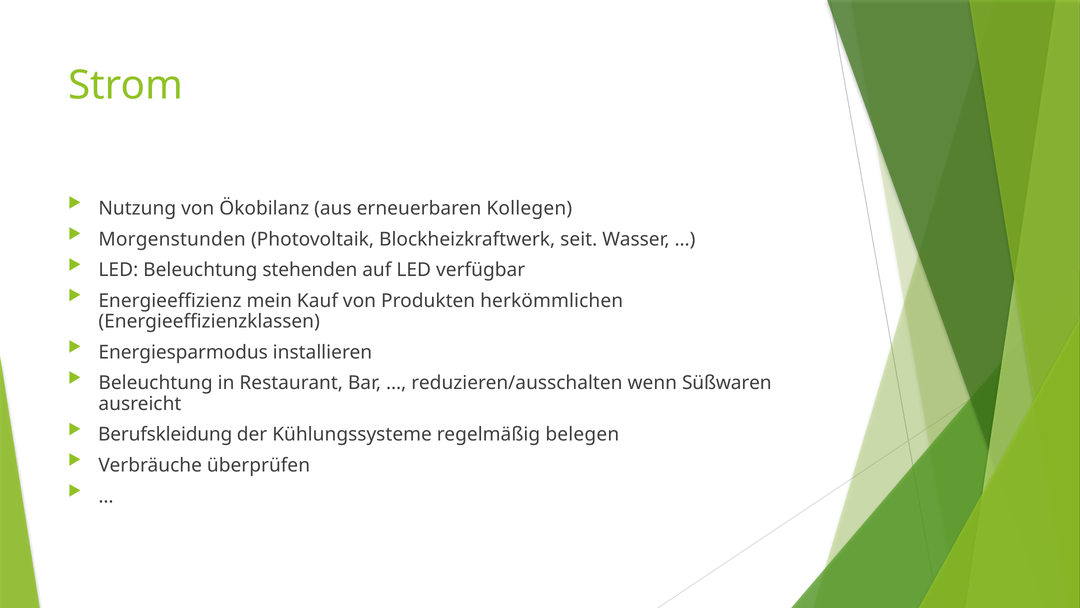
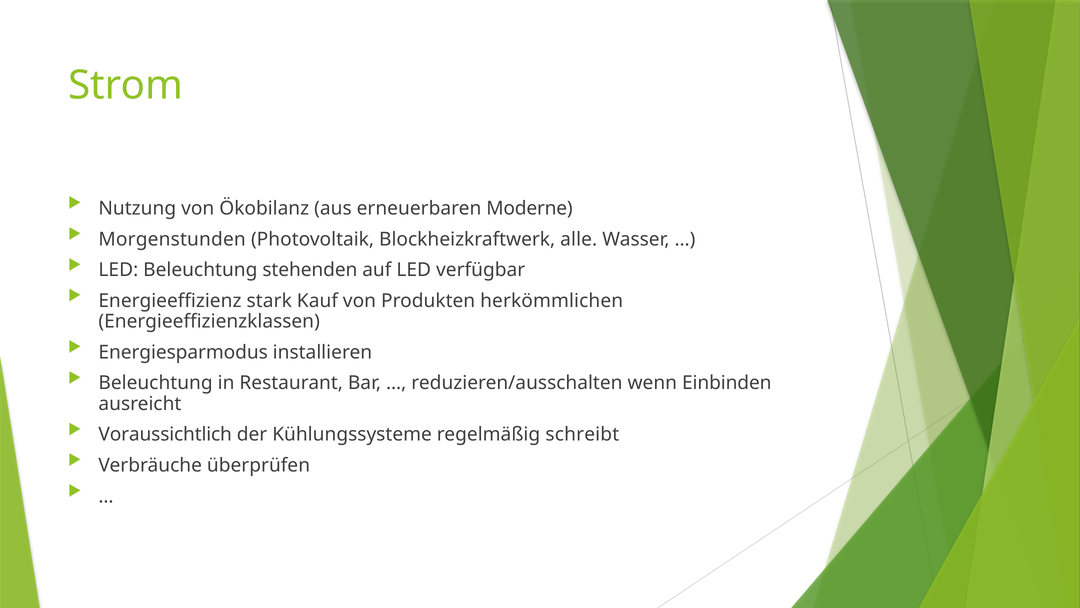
Kollegen: Kollegen -> Moderne (529, 208)
seit: seit -> alle (579, 239)
mein: mein -> stark (269, 301)
Süßwaren: Süßwaren -> Einbinden (727, 383)
Berufskleidung: Berufskleidung -> Voraussichtlich (165, 434)
belegen: belegen -> schreibt (582, 434)
